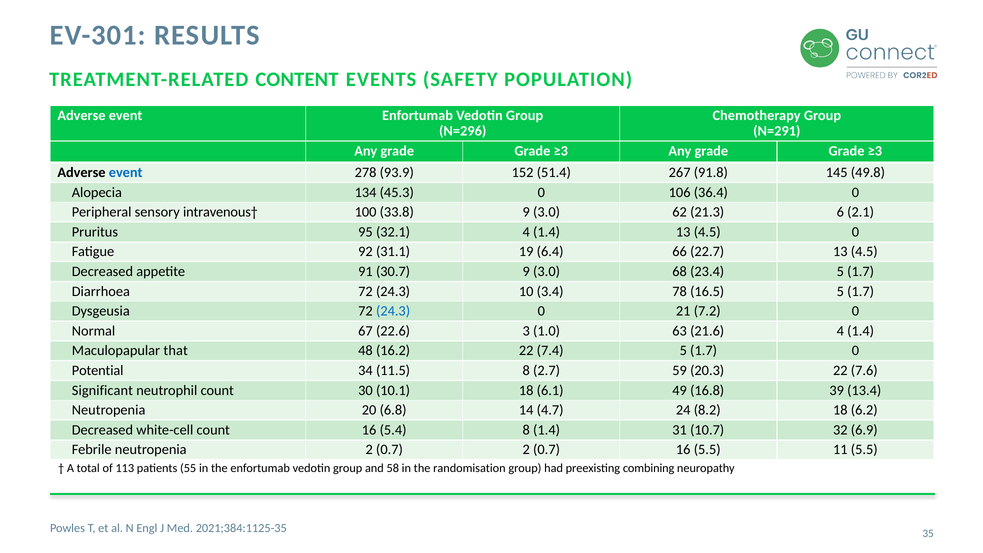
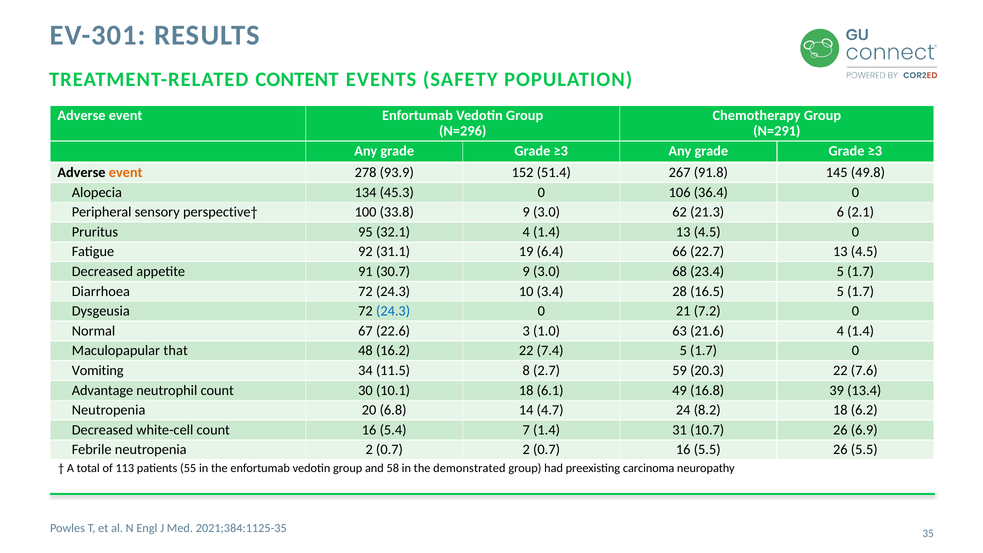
event colour: blue -> orange (126, 172)
intravenous†: intravenous† -> perspective† (220, 212)
78: 78 -> 28 (680, 291)
Potential: Potential -> Vomiting (98, 370)
Significant: Significant -> Advantage (103, 390)
5.4 8: 8 -> 7 (526, 430)
10.7 32: 32 -> 26 (840, 430)
5.5 11: 11 -> 26 (840, 450)
randomisation: randomisation -> demonstrated (469, 468)
combining: combining -> carcinoma (649, 468)
